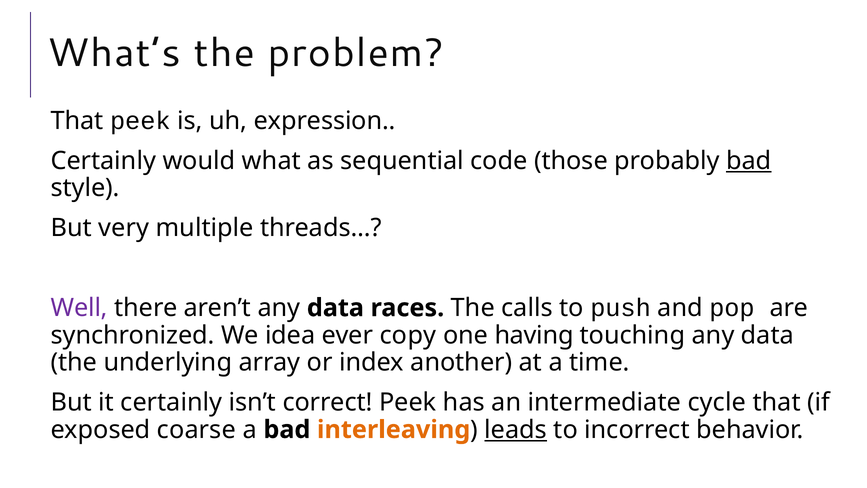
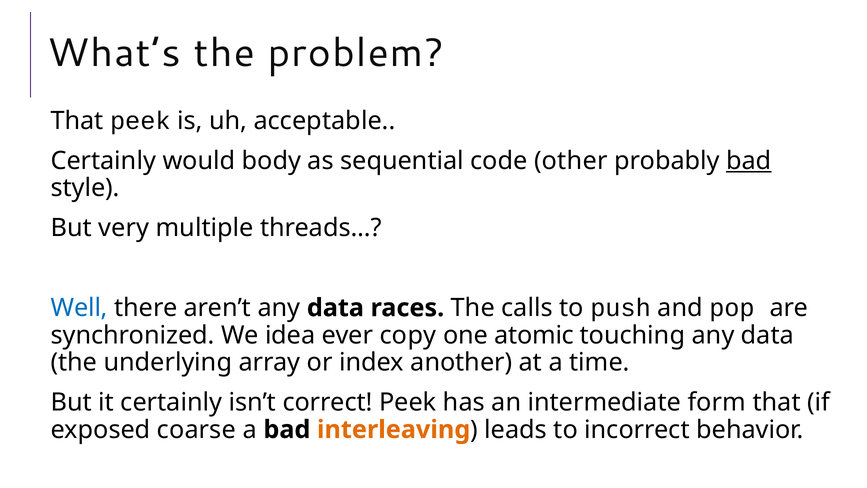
expression: expression -> acceptable (325, 121)
what: what -> body (271, 161)
those: those -> other (571, 161)
Well colour: purple -> blue (79, 308)
having: having -> atomic (534, 335)
cycle: cycle -> form (717, 402)
leads underline: present -> none (516, 429)
